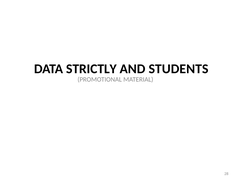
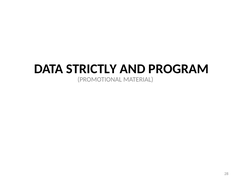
STUDENTS: STUDENTS -> PROGRAM (179, 69)
